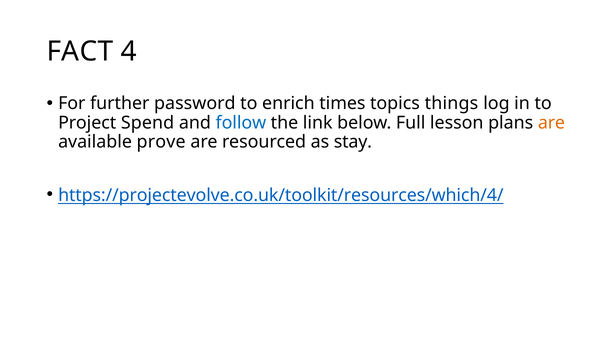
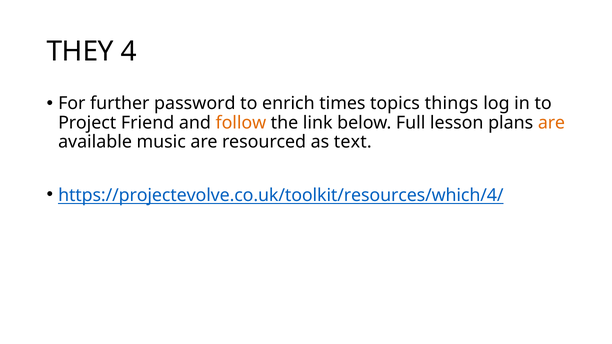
FACT: FACT -> THEY (80, 51)
Spend: Spend -> Friend (148, 123)
follow colour: blue -> orange (241, 123)
prove: prove -> music (161, 142)
stay: stay -> text (353, 142)
